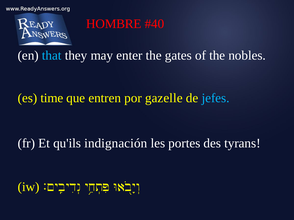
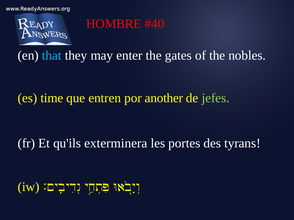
gazelle: gazelle -> another (164, 98)
jefes colour: light blue -> light green (216, 98)
indignación: indignación -> exterminera (116, 143)
